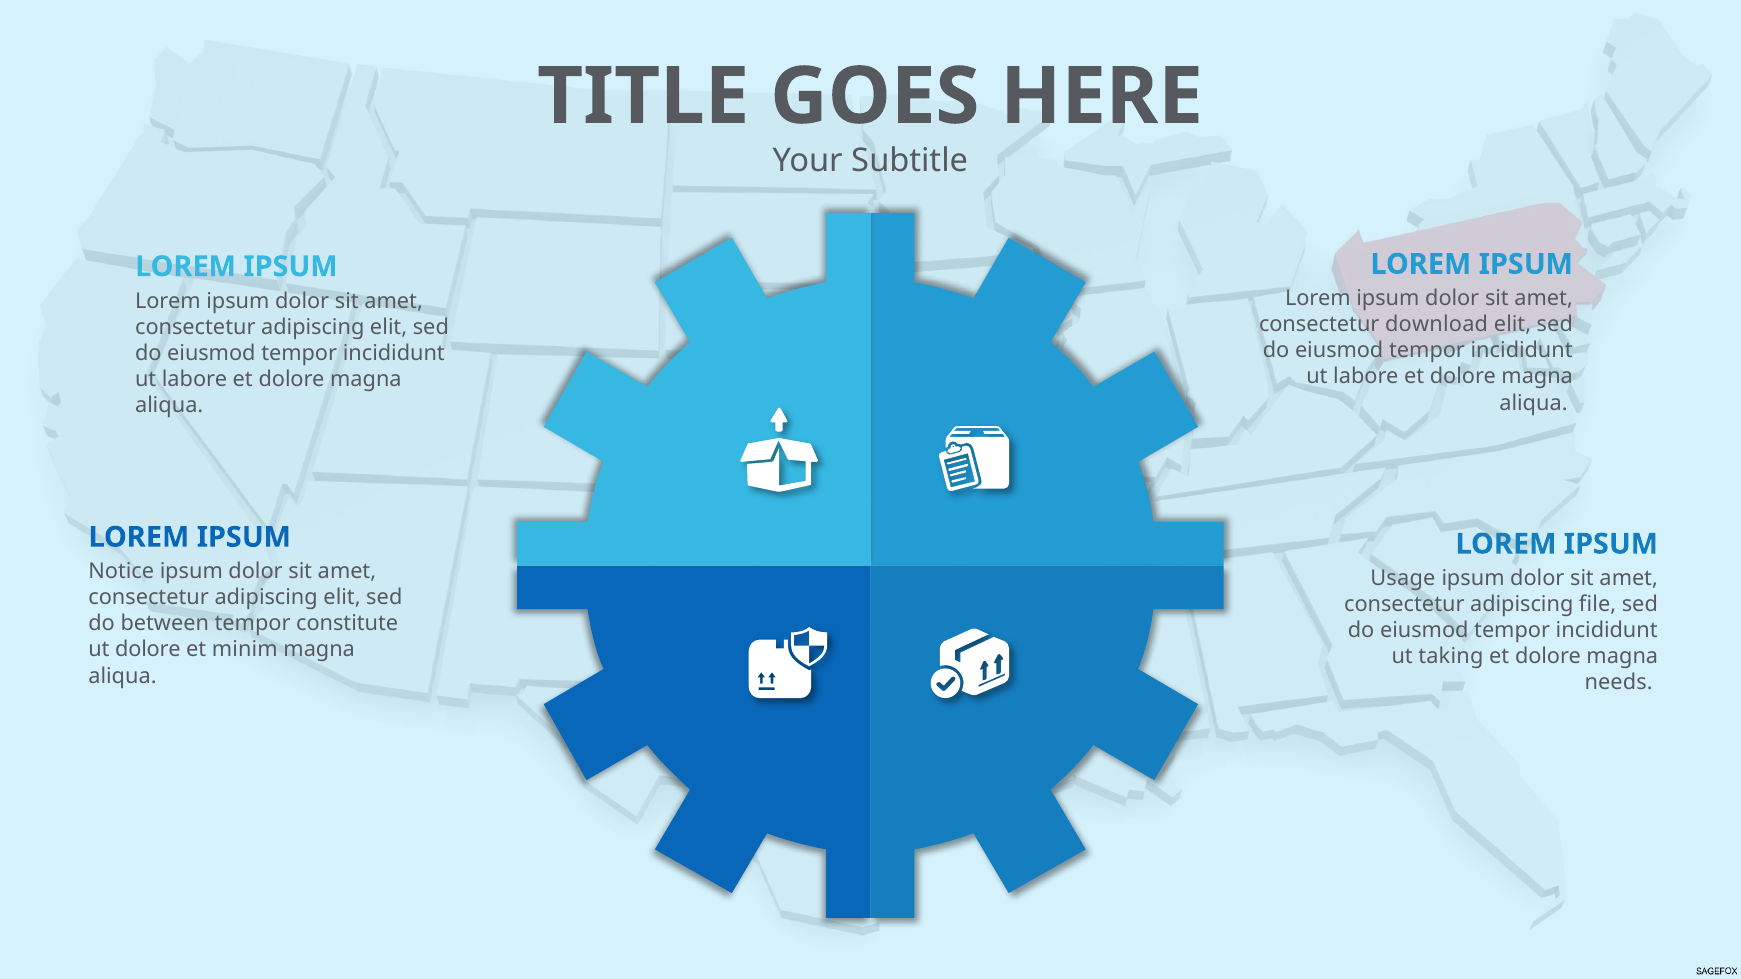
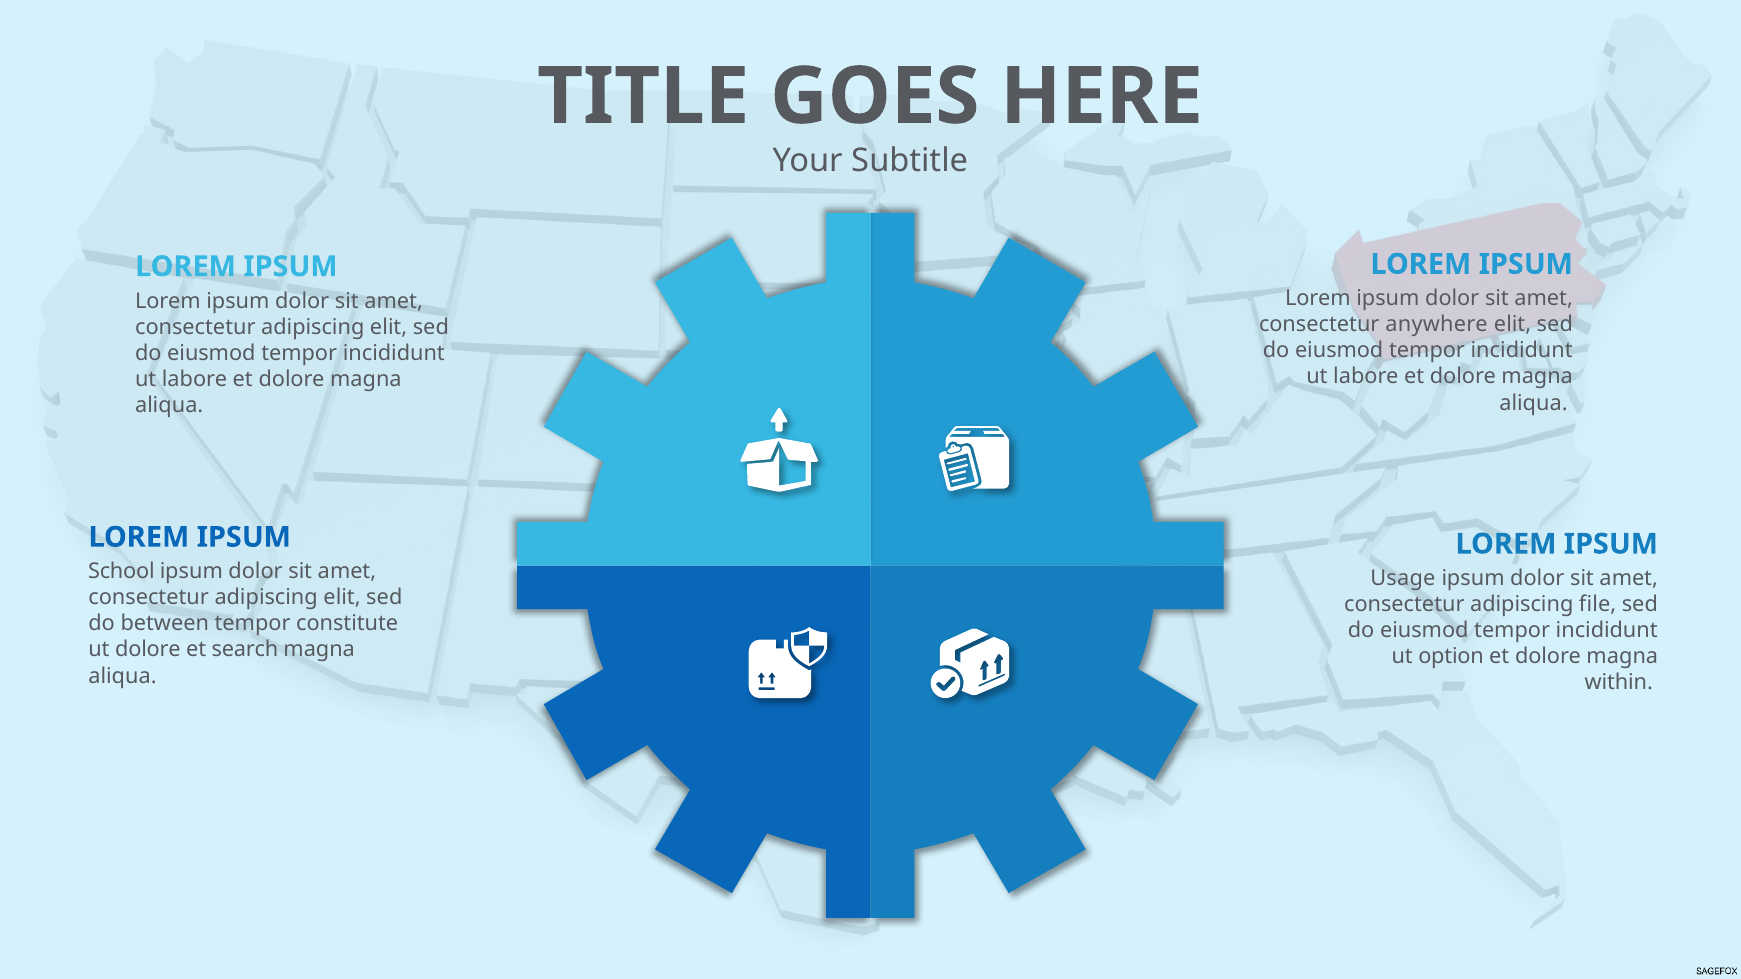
download: download -> anywhere (1437, 325)
Notice: Notice -> School (121, 572)
minim: minim -> search (245, 650)
taking: taking -> option (1451, 657)
needs: needs -> within (1619, 683)
